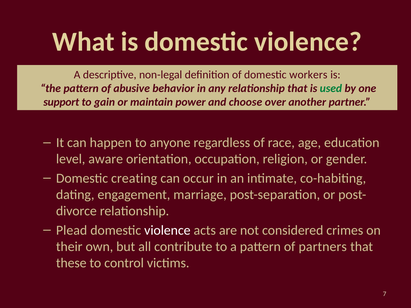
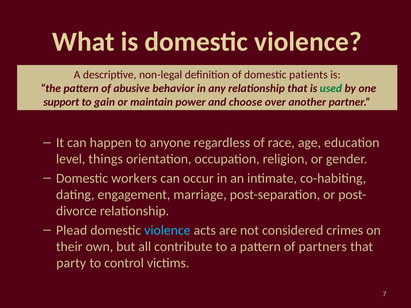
workers: workers -> patients (308, 75)
aware: aware -> things (106, 159)
creating: creating -> workers (134, 178)
violence colour: white -> light blue (167, 230)
these: these -> party (71, 263)
